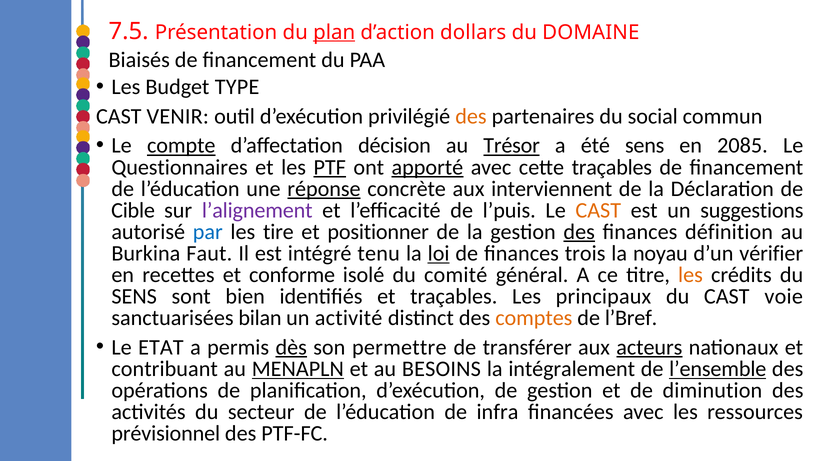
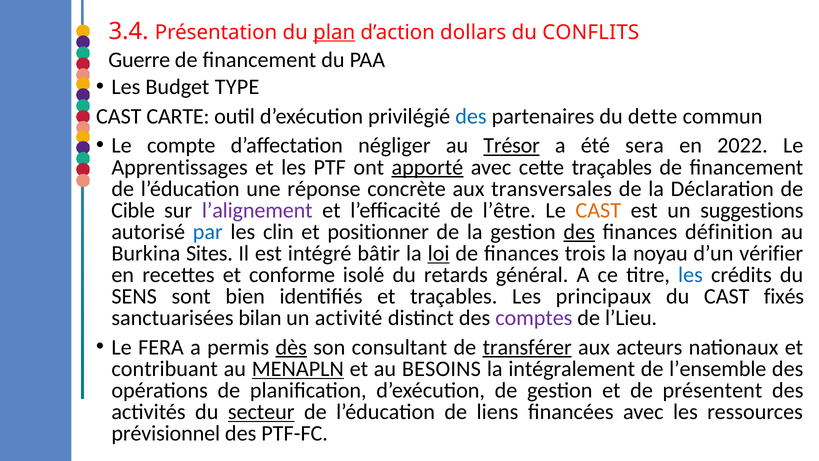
7.5: 7.5 -> 3.4 (129, 31)
DOMAINE: DOMAINE -> CONFLITS (591, 32)
Biaisés: Biaisés -> Guerre (139, 60)
VENIR: VENIR -> CARTE (178, 116)
des colour: orange -> blue (471, 116)
social: social -> dette (653, 116)
compte underline: present -> none (181, 146)
décision: décision -> négliger (394, 146)
été sens: sens -> sera (645, 146)
2085: 2085 -> 2022 (742, 146)
Questionnaires: Questionnaires -> Apprentissages (180, 167)
PTF underline: present -> none (330, 167)
réponse underline: present -> none (324, 189)
interviennent: interviennent -> transversales (552, 189)
l’puis: l’puis -> l’être (509, 210)
tire: tire -> clin (278, 232)
Faut: Faut -> Sites (209, 253)
tenu: tenu -> bâtir (379, 253)
comité: comité -> retards (456, 275)
les colour: orange -> blue (690, 275)
voie: voie -> fixés (784, 296)
comptes colour: orange -> purple (534, 318)
l’Bref: l’Bref -> l’Lieu (631, 318)
ETAT: ETAT -> FERA (161, 347)
permettre: permettre -> consultant (399, 347)
transférer underline: none -> present (527, 347)
acteurs underline: present -> none (649, 347)
l’ensemble underline: present -> none (718, 369)
diminution: diminution -> présentent (712, 390)
secteur underline: none -> present (261, 412)
infra: infra -> liens (497, 412)
